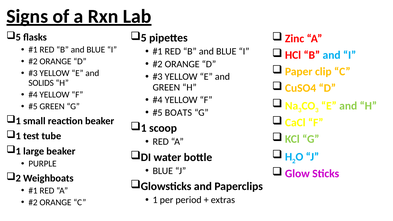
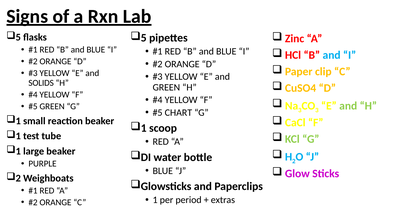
BOATS: BOATS -> CHART (178, 113)
